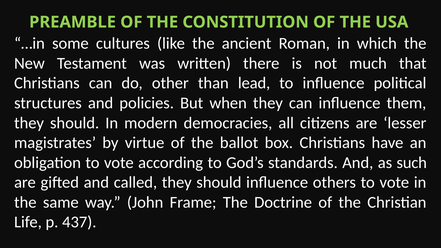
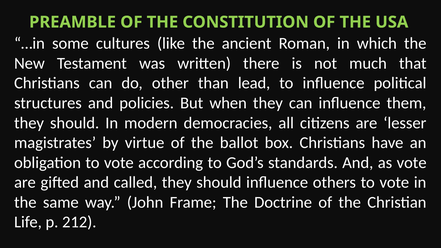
as such: such -> vote (412, 163)
437: 437 -> 212 (79, 222)
